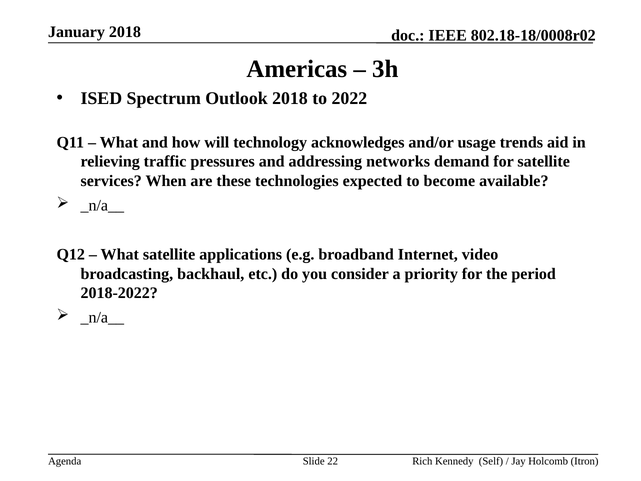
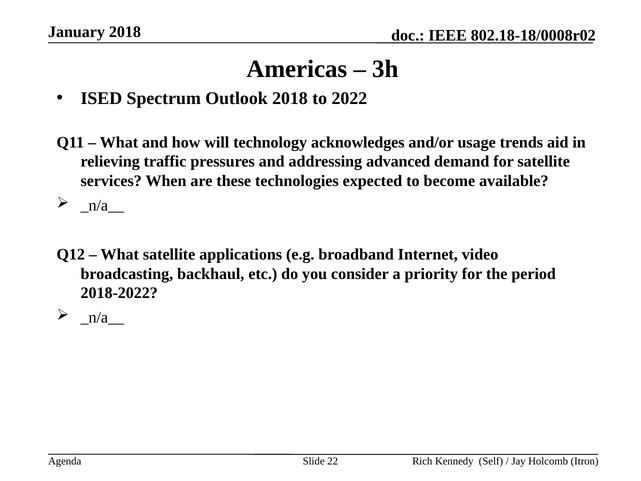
networks: networks -> advanced (398, 161)
